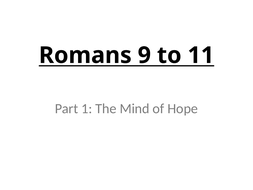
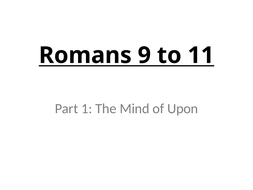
Hope: Hope -> Upon (183, 108)
